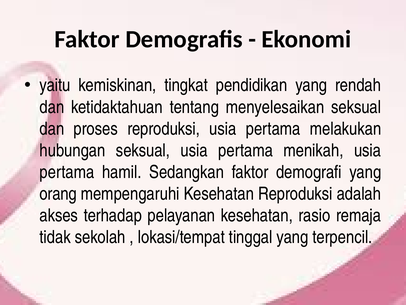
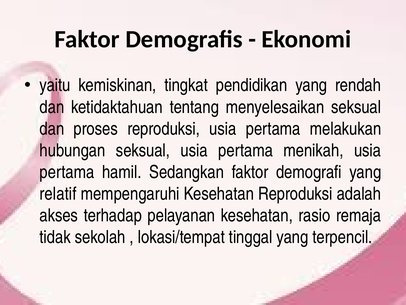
orang: orang -> relatif (58, 194)
